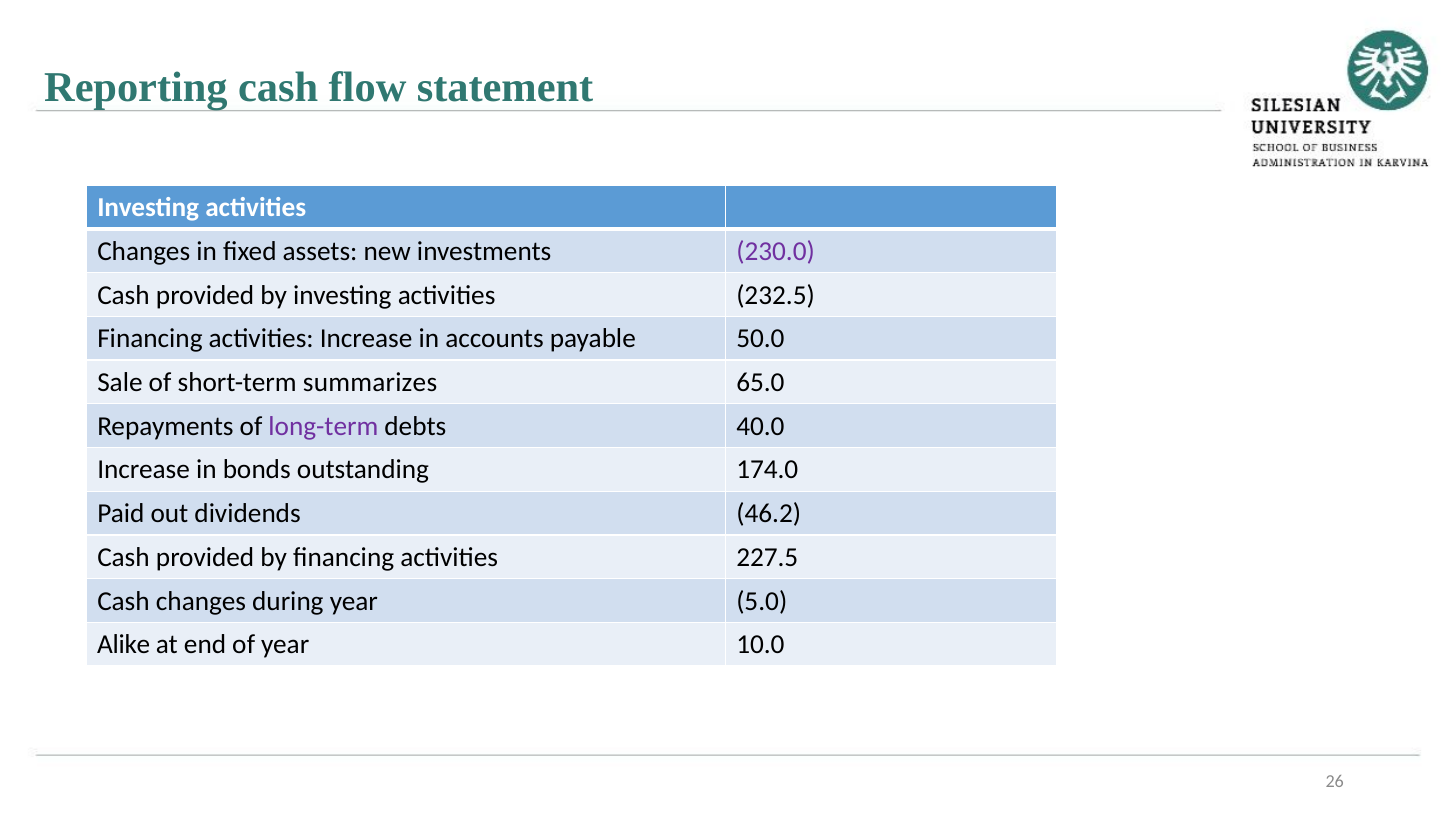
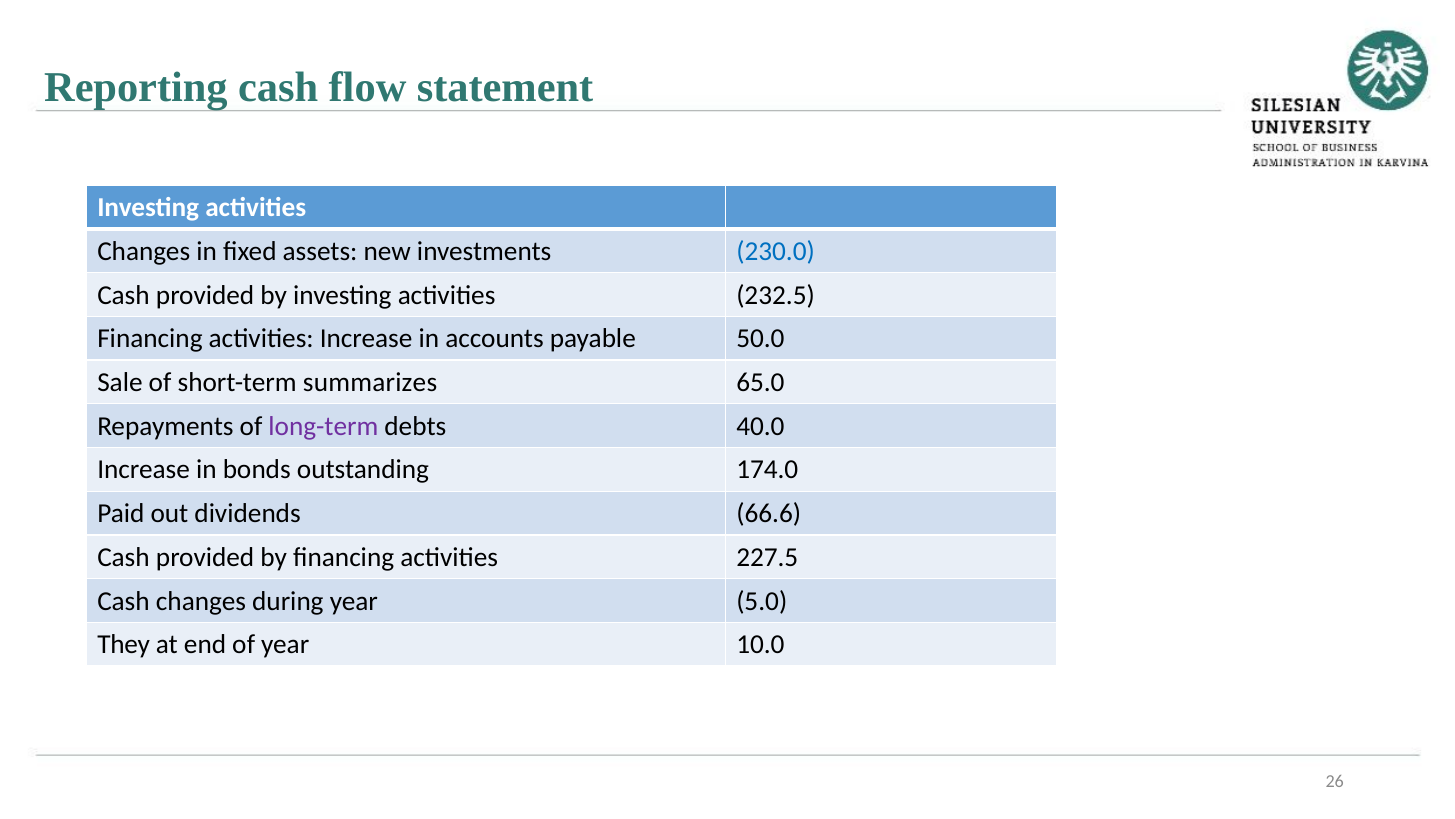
230.0 colour: purple -> blue (776, 251)
46.2: 46.2 -> 66.6 (769, 513)
Alike: Alike -> They (124, 644)
